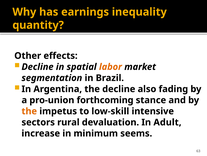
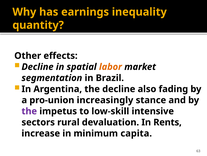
forthcoming: forthcoming -> increasingly (105, 100)
the colour: orange -> purple (29, 111)
Adult: Adult -> Rents (168, 122)
seems: seems -> capita (136, 133)
